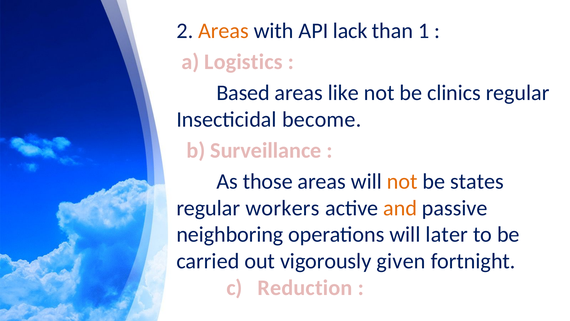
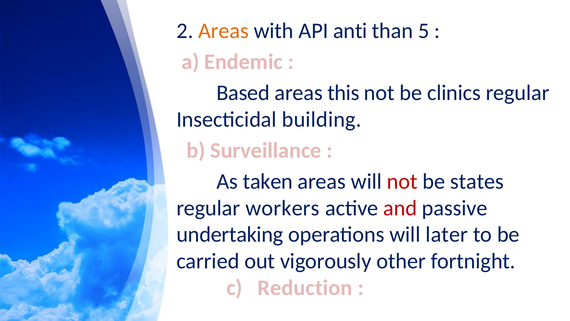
lack: lack -> anti (350, 31)
1: 1 -> 5 (424, 31)
Logistics: Logistics -> Endemic (243, 62)
like: like -> this (343, 93)
become: become -> building (322, 119)
those: those -> taken (268, 181)
not colour: orange -> red (402, 181)
and colour: orange -> red (400, 208)
neighboring: neighboring -> undertaking (230, 234)
given: given -> other (401, 261)
